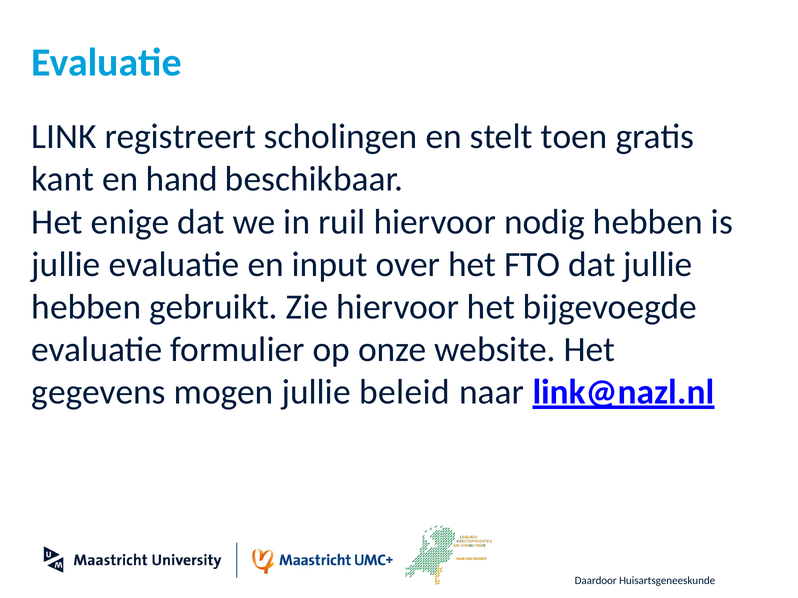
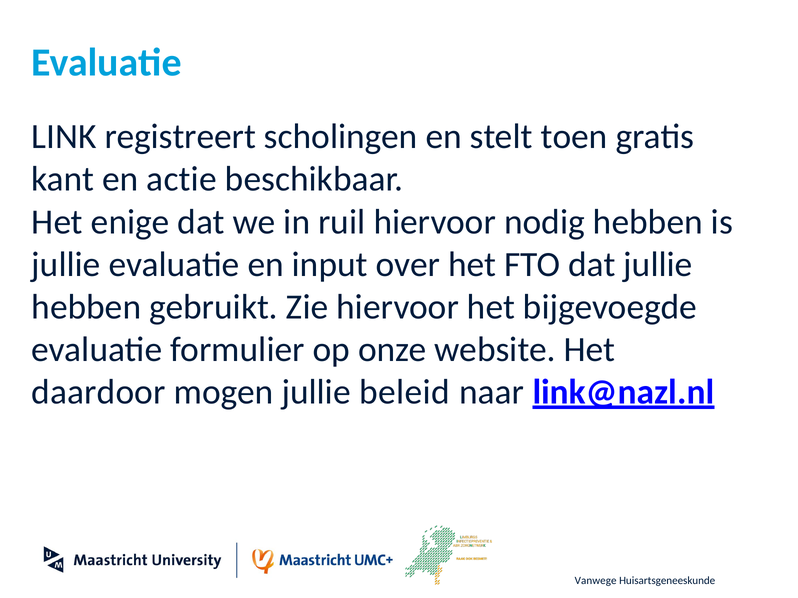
hand: hand -> actie (182, 179)
gegevens: gegevens -> daardoor (99, 392)
Daardoor: Daardoor -> Vanwege (596, 581)
